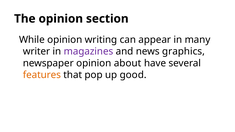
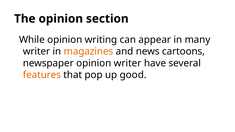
magazines colour: purple -> orange (88, 52)
graphics: graphics -> cartoons (184, 52)
opinion about: about -> writer (128, 63)
